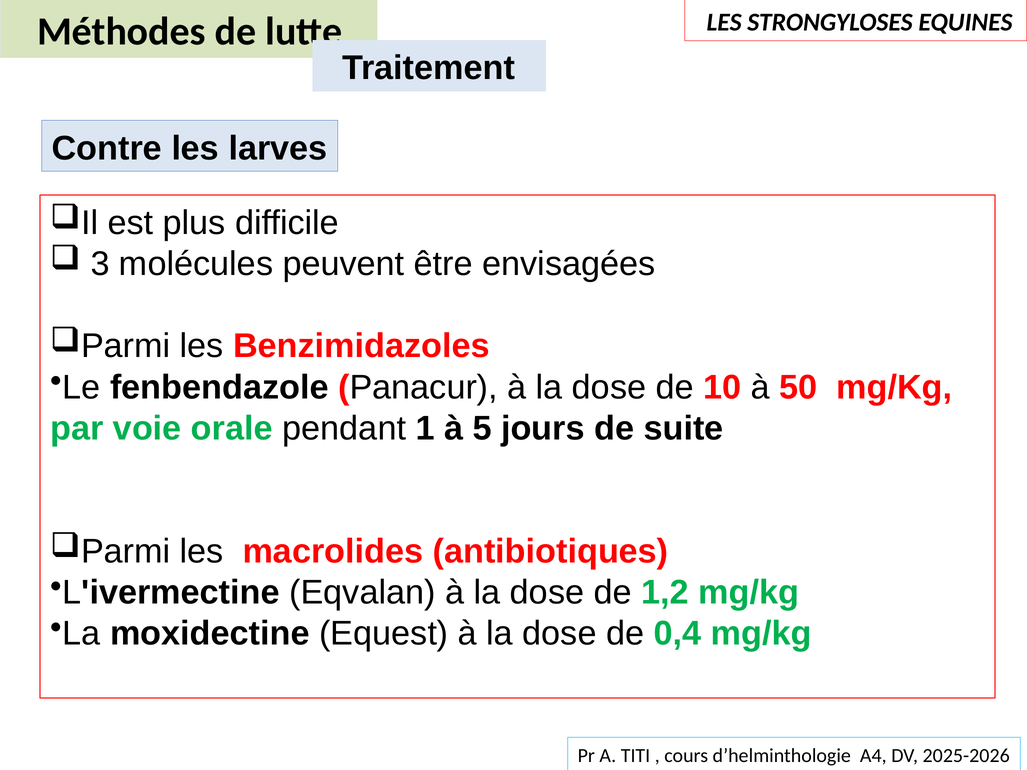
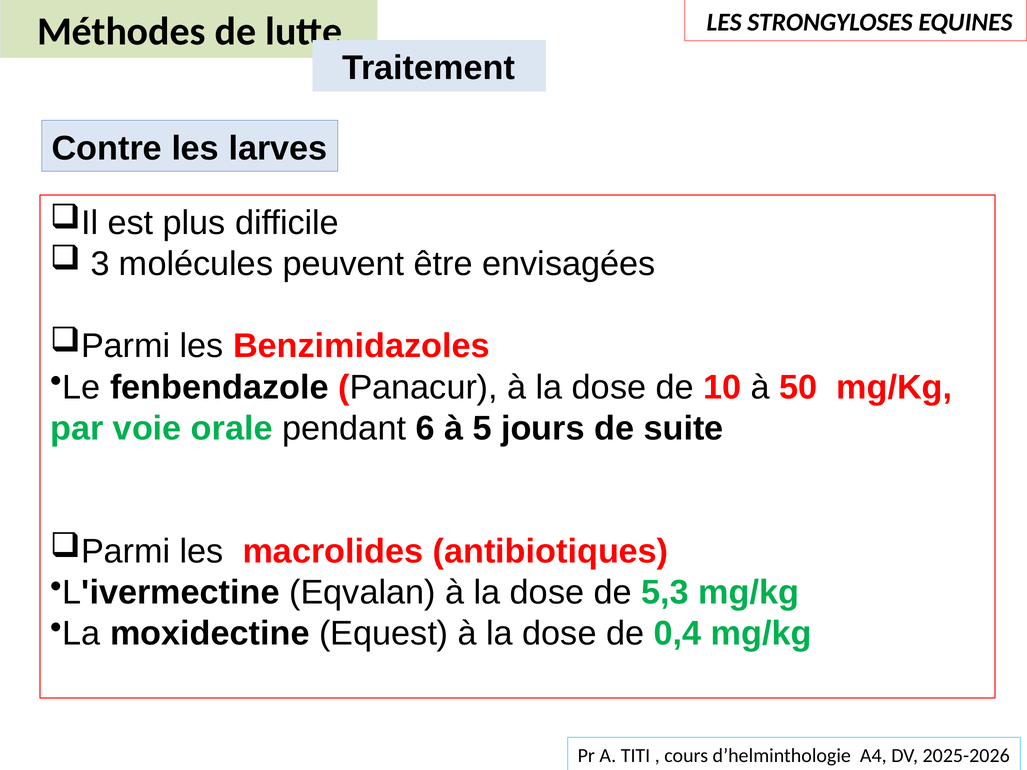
1: 1 -> 6 (425, 428)
1,2: 1,2 -> 5,3 (665, 593)
